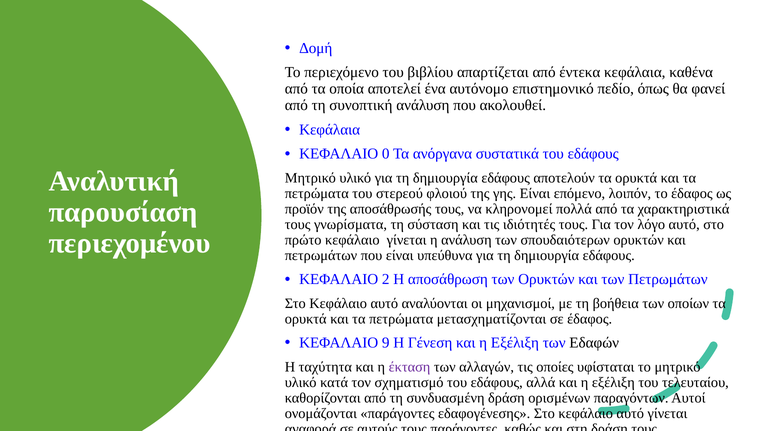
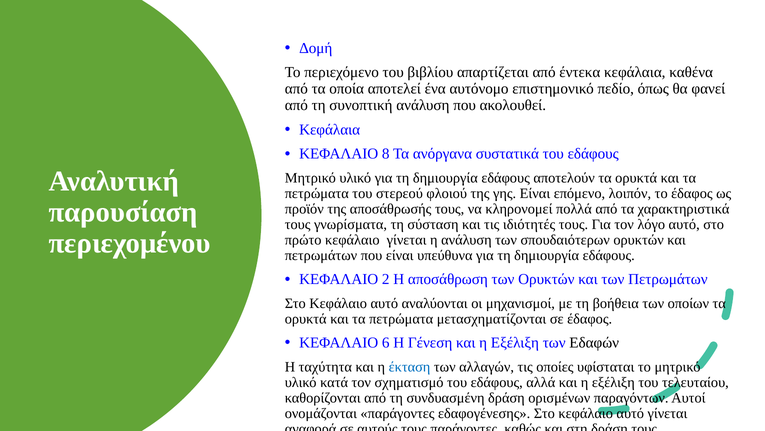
0: 0 -> 8 (386, 154)
9: 9 -> 6 (386, 342)
έκταση colour: purple -> blue (410, 366)
